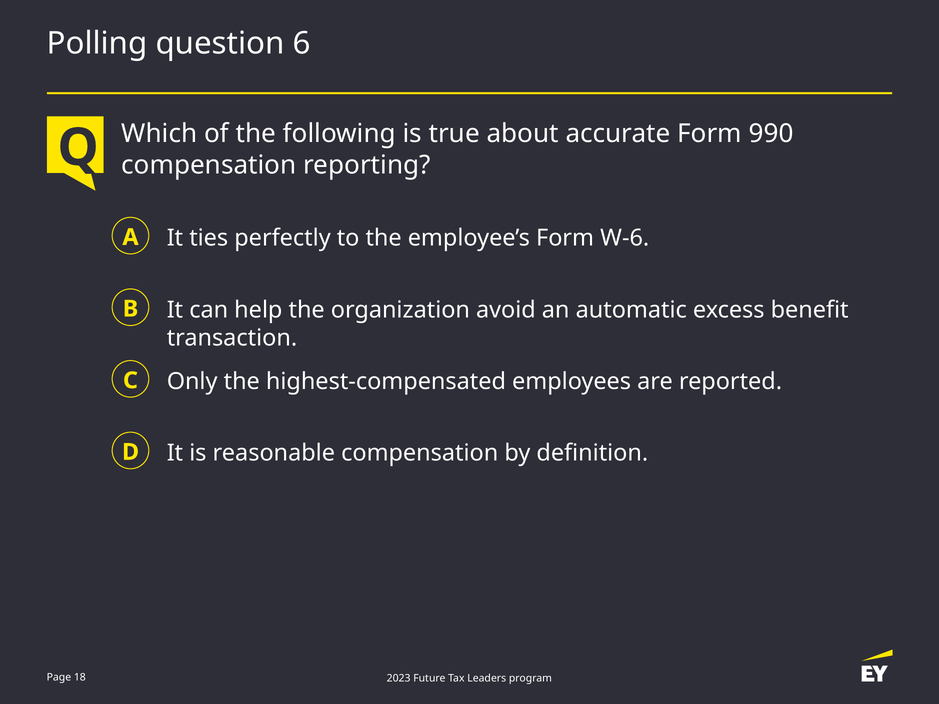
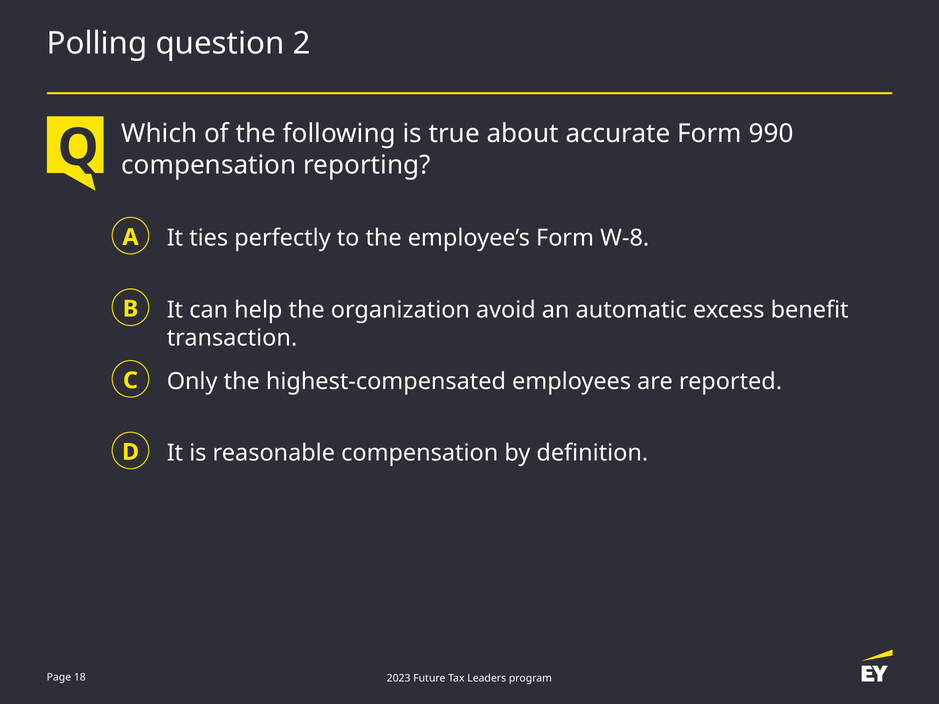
6: 6 -> 2 (302, 43)
W-6: W-6 -> W-8 (625, 238)
